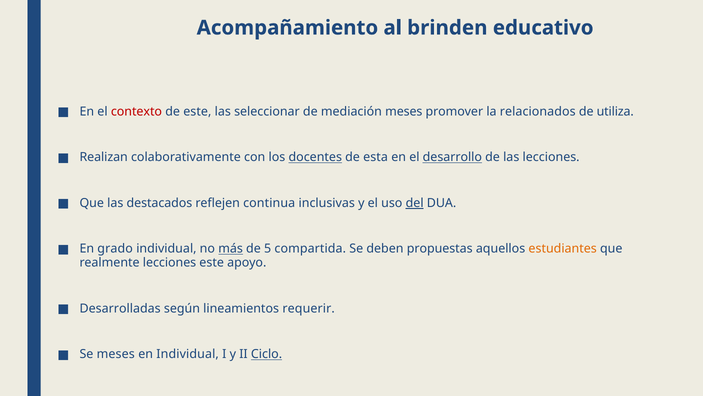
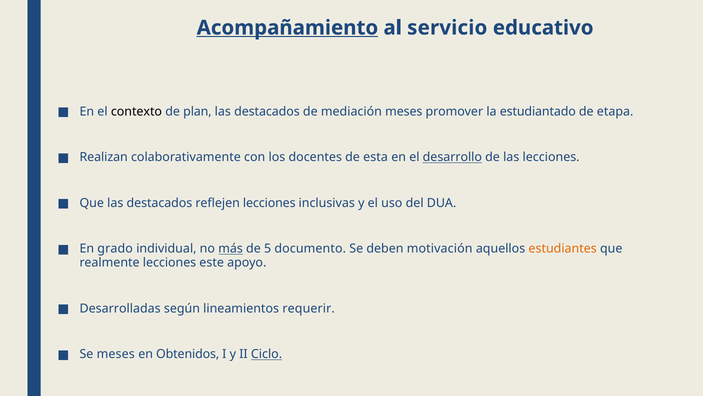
Acompañamiento underline: none -> present (287, 28)
brinden: brinden -> servicio (447, 28)
contexto colour: red -> black (136, 111)
de este: este -> plan (197, 111)
seleccionar: seleccionar -> destacados (267, 111)
relacionados: relacionados -> estudiantado (538, 111)
utiliza: utiliza -> etapa (615, 111)
docentes underline: present -> none (315, 157)
reflejen continua: continua -> lecciones (269, 203)
del underline: present -> none (415, 203)
compartida: compartida -> documento (310, 248)
propuestas: propuestas -> motivación (440, 248)
en Individual: Individual -> Obtenidos (188, 354)
